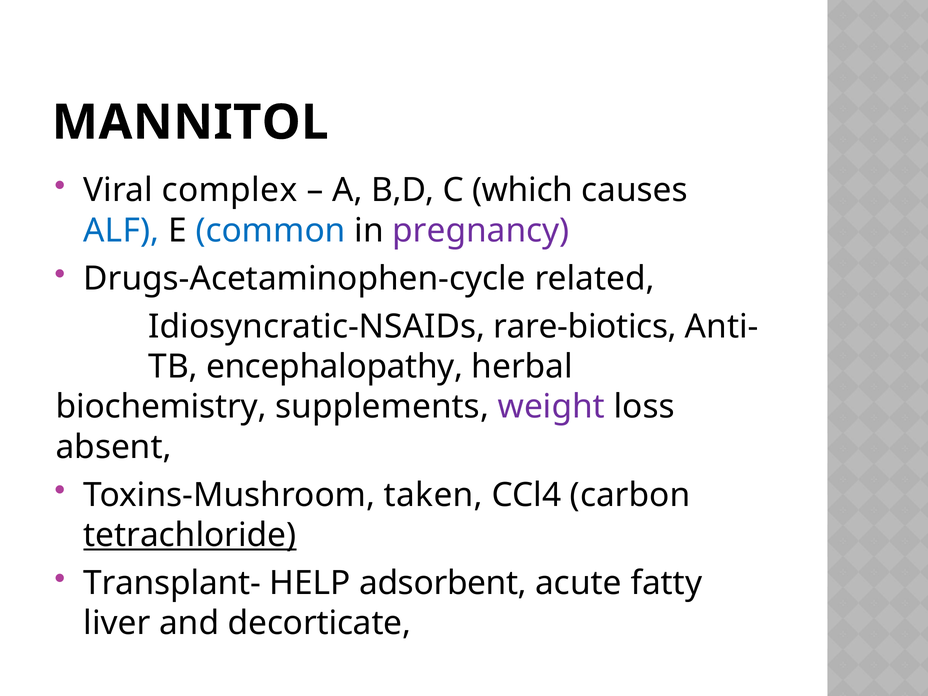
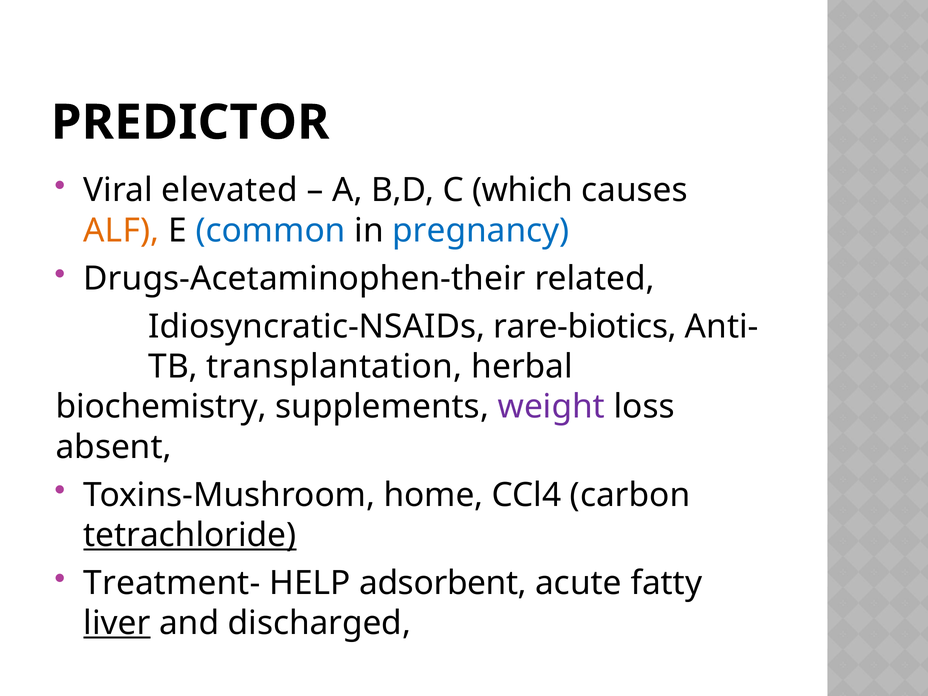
MANNITOL: MANNITOL -> PREDICTOR (190, 123)
complex: complex -> elevated (230, 190)
ALF colour: blue -> orange (121, 231)
pregnancy colour: purple -> blue (481, 231)
Drugs-Acetaminophen-cycle: Drugs-Acetaminophen-cycle -> Drugs-Acetaminophen-their (305, 279)
encephalopathy: encephalopathy -> transplantation (334, 367)
taken: taken -> home (434, 495)
Transplant-: Transplant- -> Treatment- (172, 583)
liver underline: none -> present (117, 623)
decorticate: decorticate -> discharged (319, 623)
